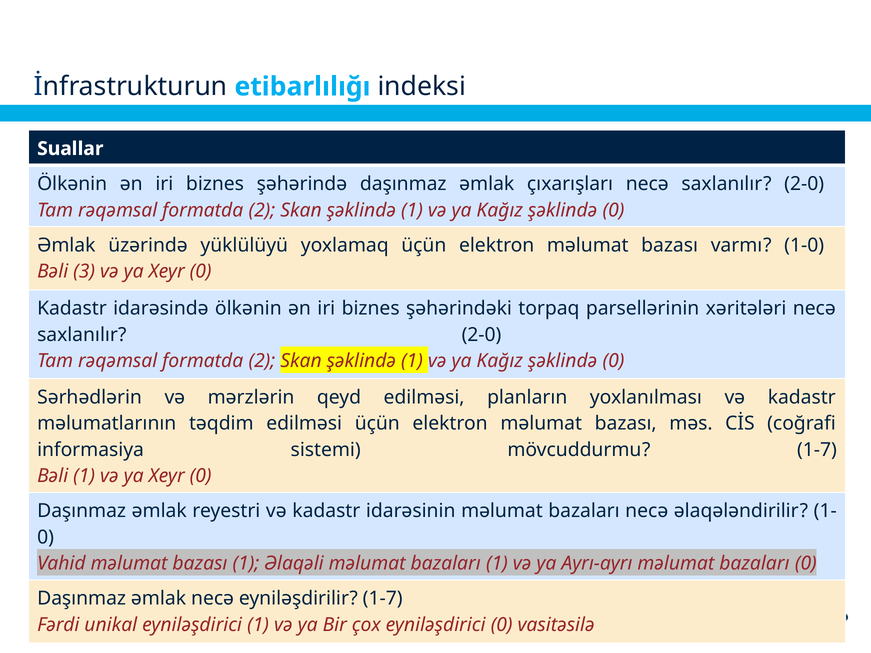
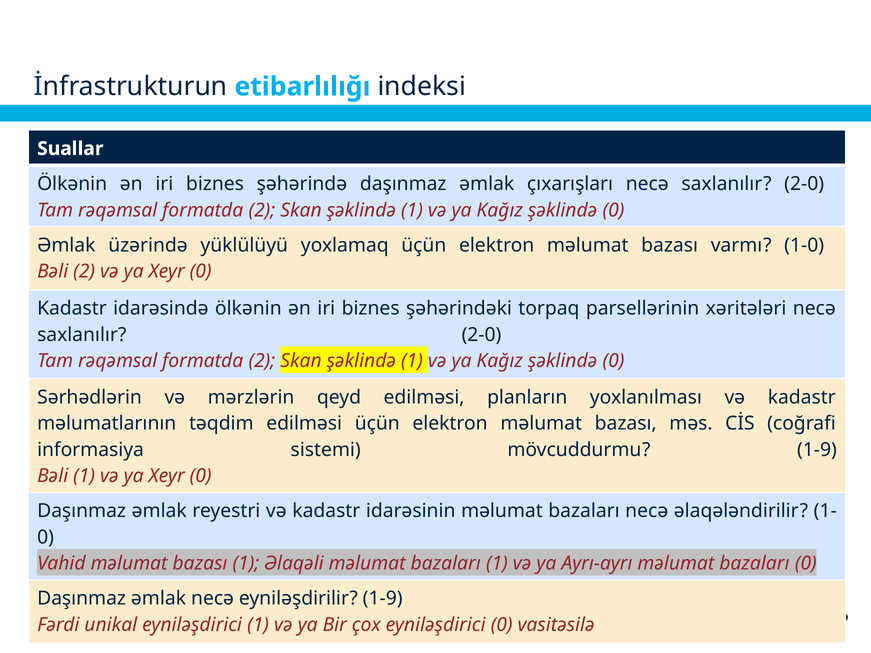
Bəli 3: 3 -> 2 (84, 272)
mövcuddurmu 1-7: 1-7 -> 1-9 (817, 450)
eyniləşdirilir 1-7: 1-7 -> 1-9 (383, 599)
